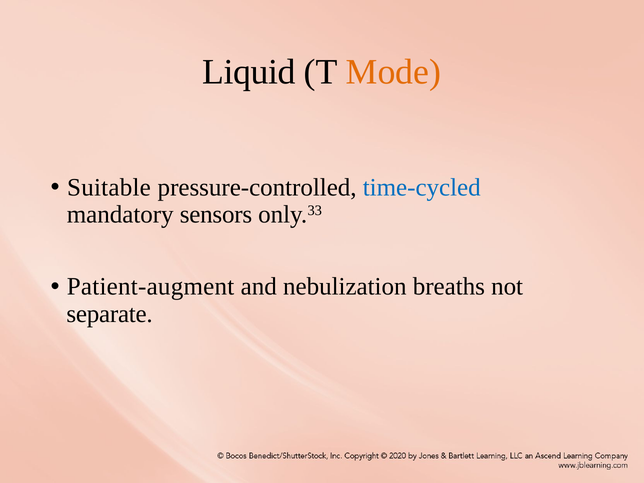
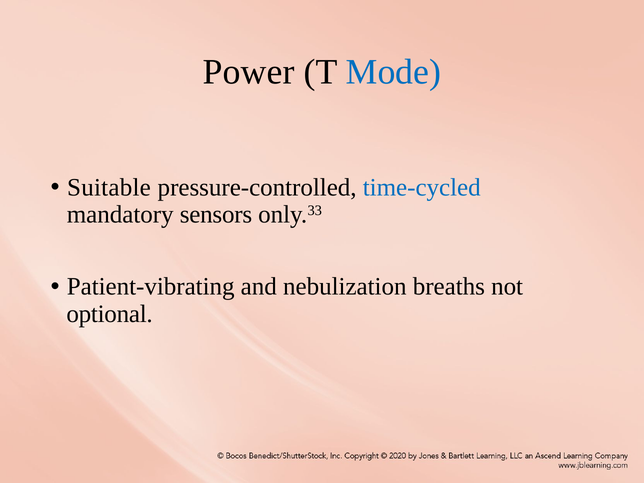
Liquid: Liquid -> Power (249, 72)
Mode colour: orange -> blue (393, 72)
Patient-augment: Patient-augment -> Patient-vibrating (151, 287)
separate: separate -> optional (110, 314)
